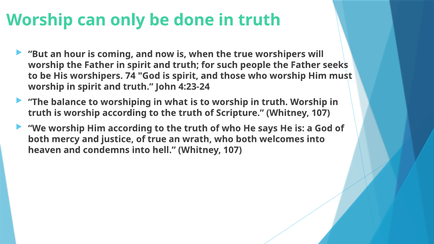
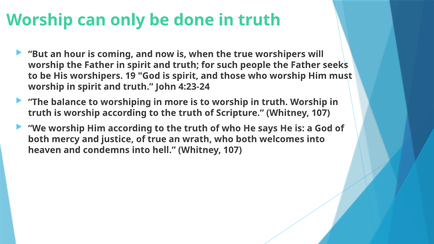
74: 74 -> 19 (130, 76)
what: what -> more (176, 102)
